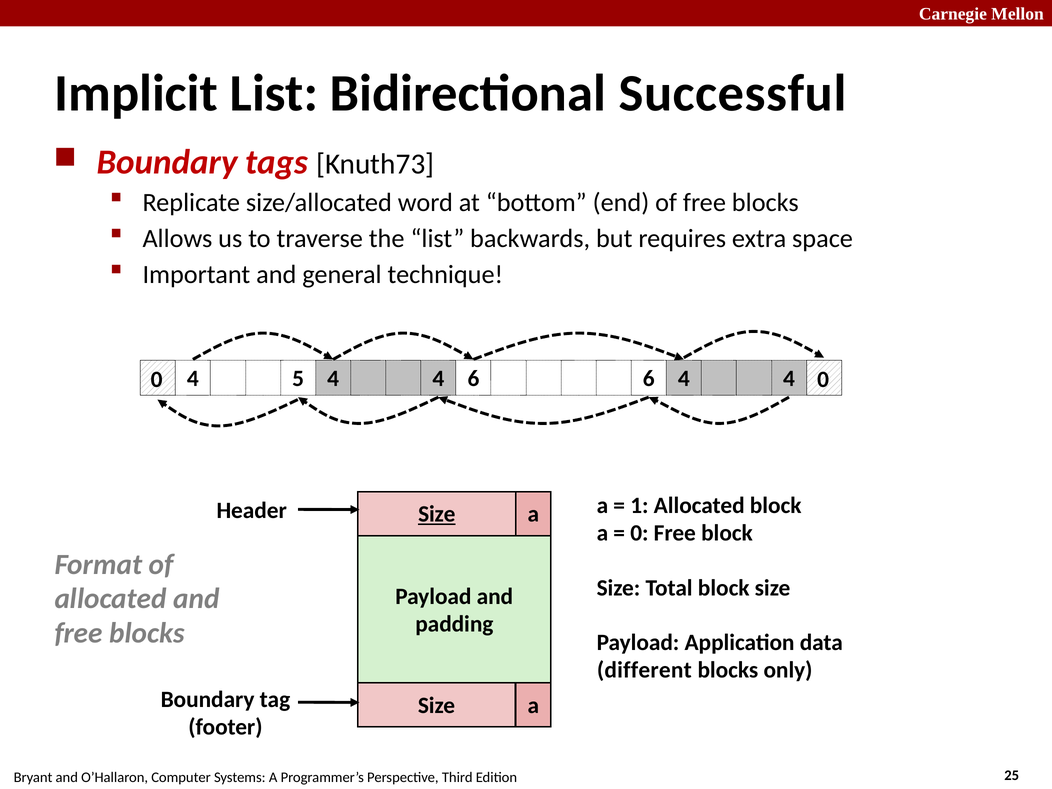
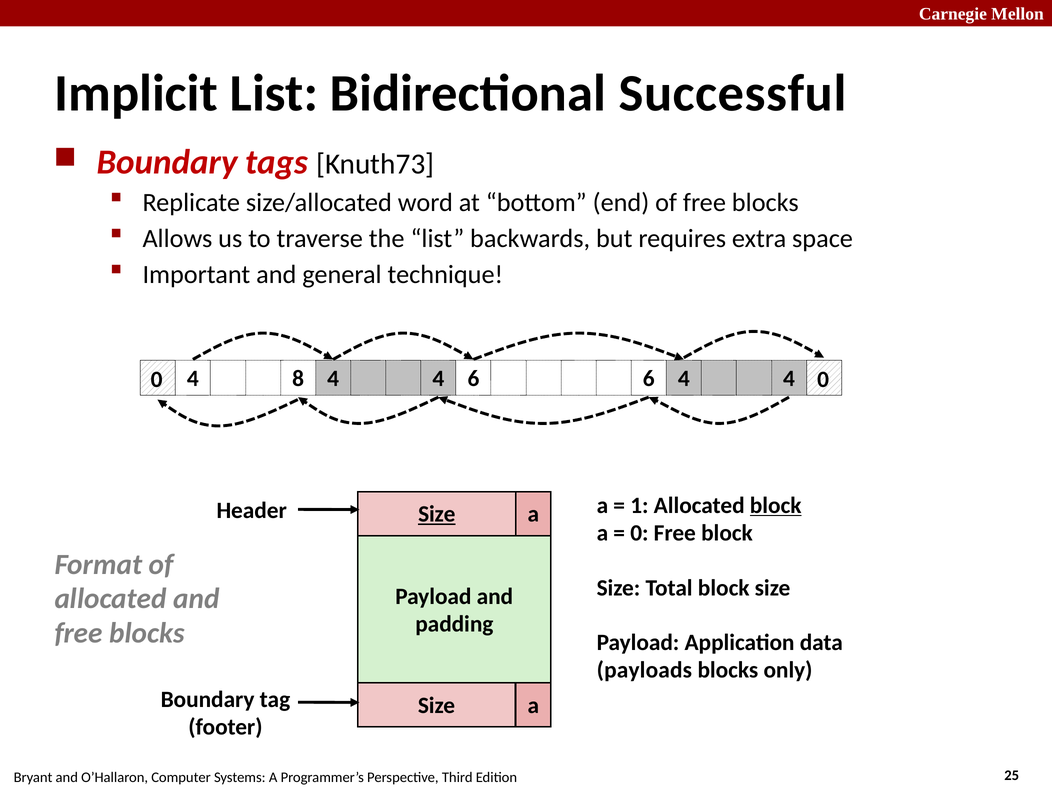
5: 5 -> 8 (298, 378)
block underline: none -> present (776, 505)
different: different -> payloads (644, 670)
